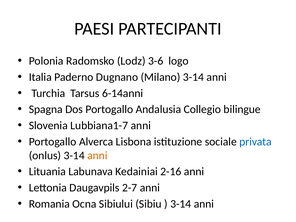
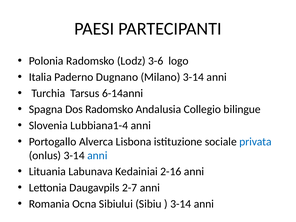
Dos Portogallo: Portogallo -> Radomsko (109, 109)
Lubbiana1-7: Lubbiana1-7 -> Lubbiana1-4 (99, 126)
anni colour: orange -> blue (97, 155)
